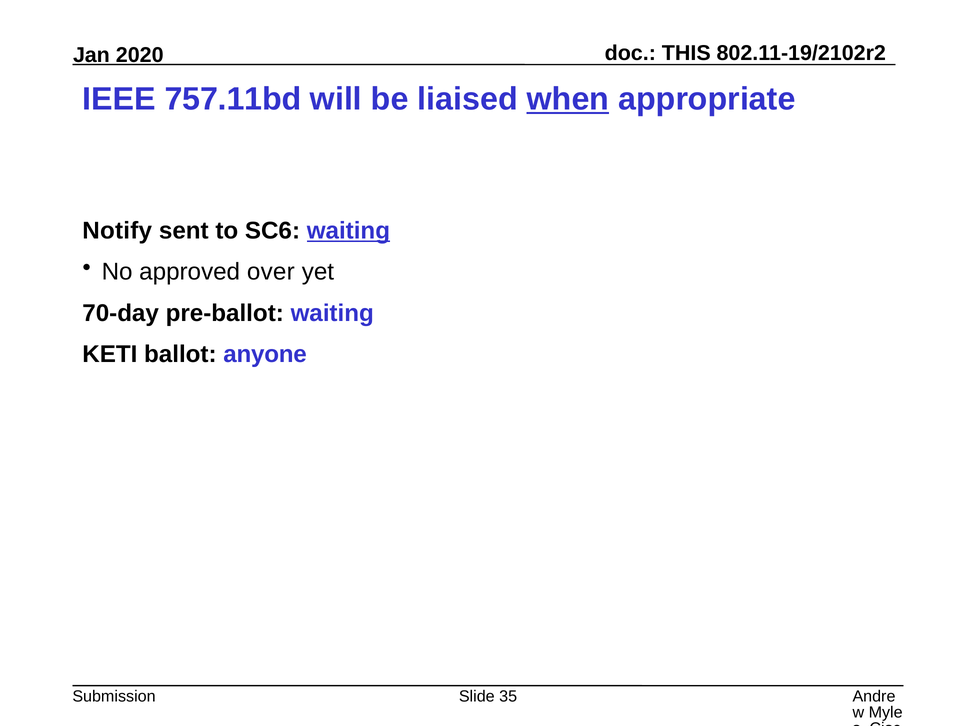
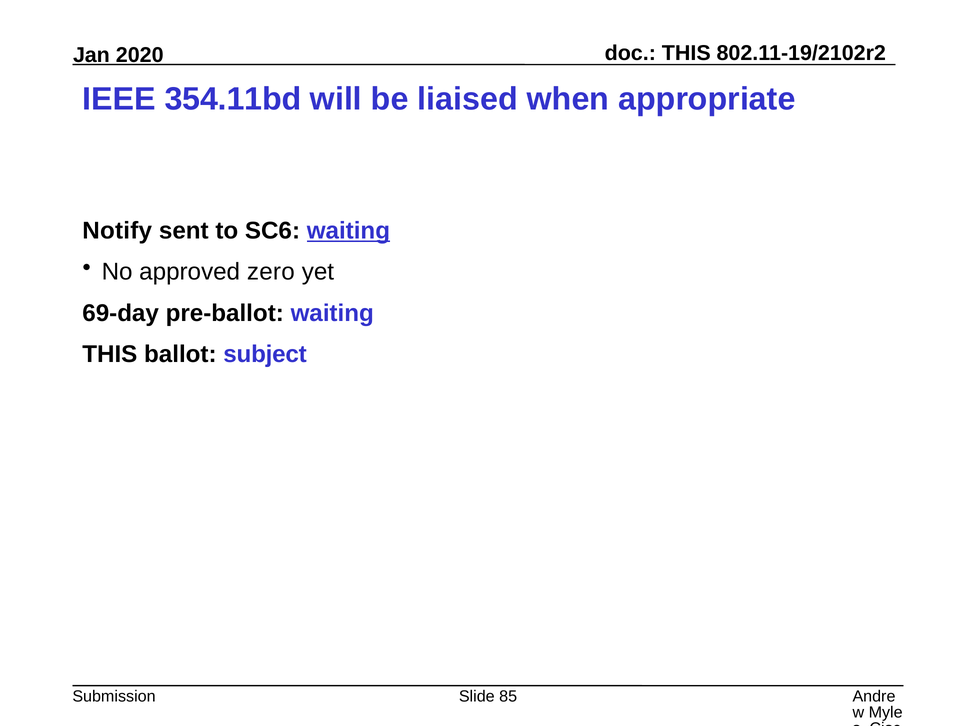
757.11bd: 757.11bd -> 354.11bd (233, 99)
when underline: present -> none (568, 99)
over: over -> zero (271, 272)
70-day: 70-day -> 69-day (121, 313)
KETI: KETI -> THIS (110, 354)
anyone: anyone -> subject (265, 354)
35: 35 -> 85 (508, 696)
